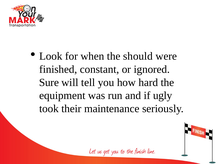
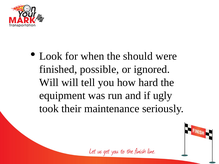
constant: constant -> possible (99, 69)
Sure: Sure -> Will (49, 83)
